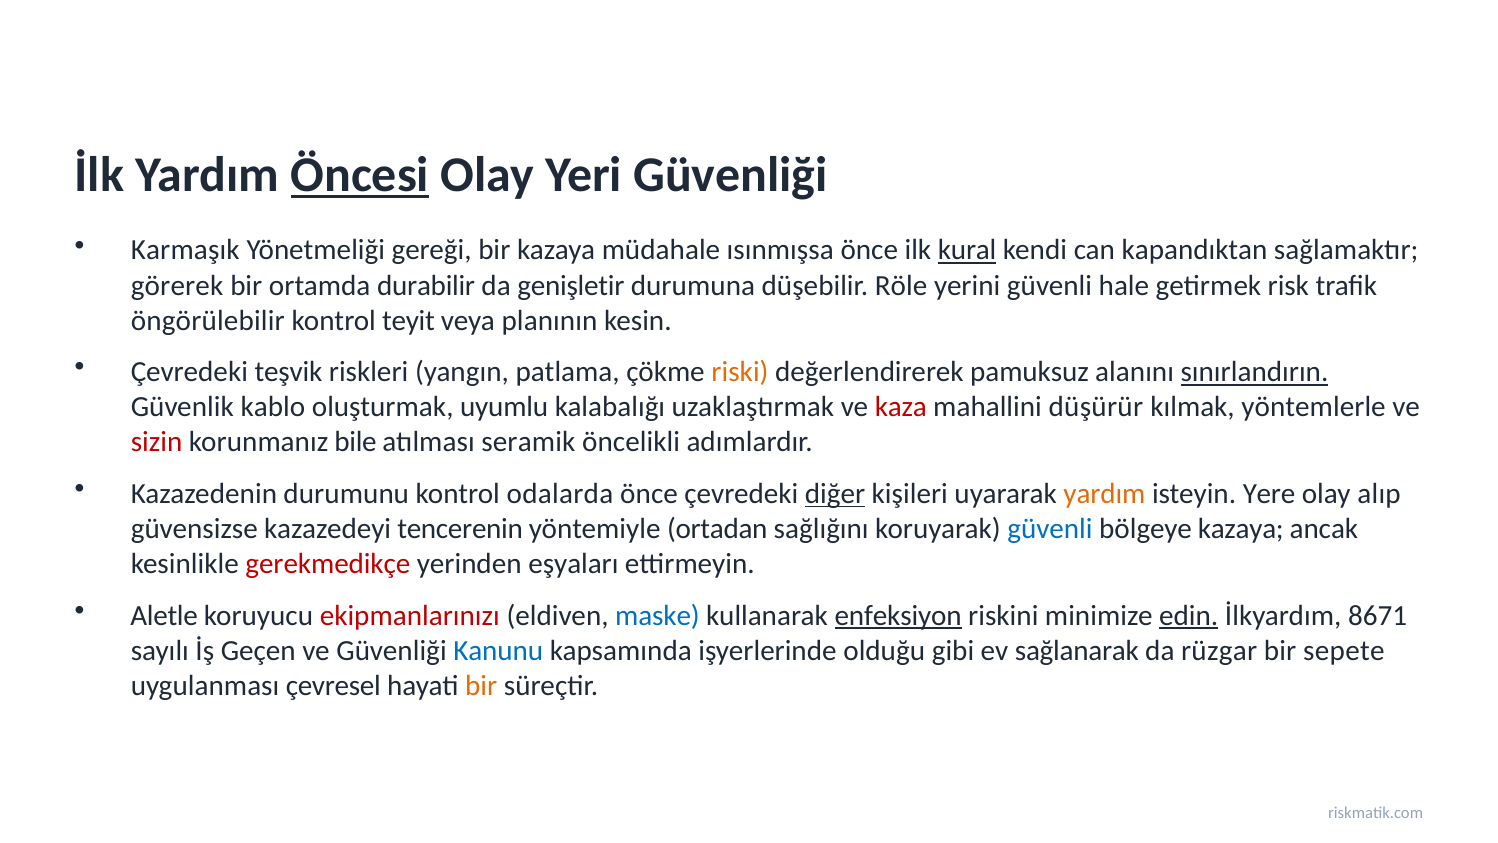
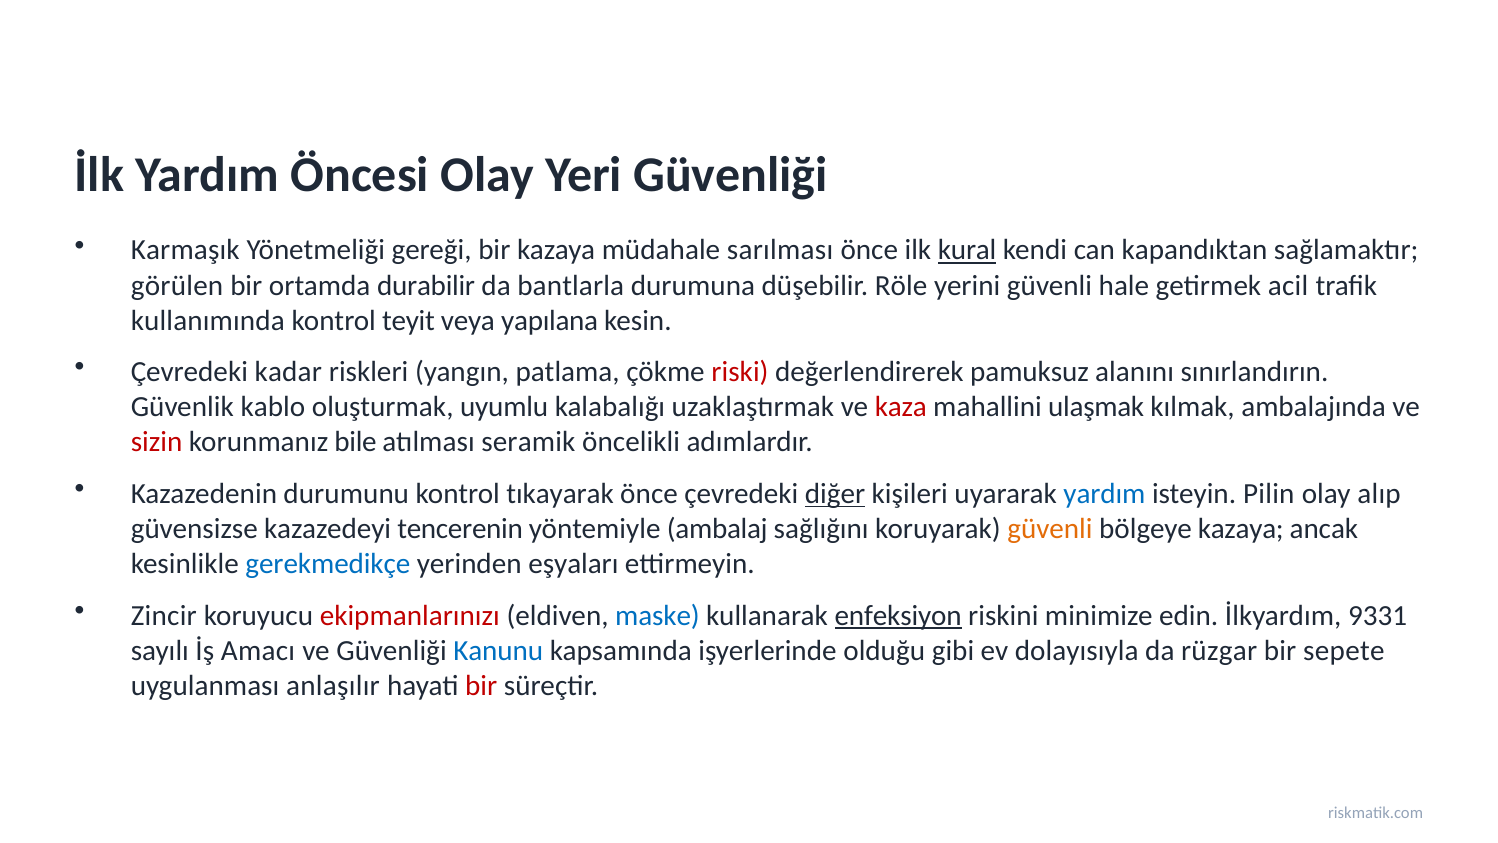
Öncesi underline: present -> none (360, 175)
ısınmışsa: ısınmışsa -> sarılması (780, 250)
görerek: görerek -> görülen (177, 285)
genişletir: genişletir -> bantlarla (571, 285)
risk: risk -> acil (1288, 285)
öngörülebilir: öngörülebilir -> kullanımında (208, 320)
planının: planının -> yapılana (550, 320)
teşvik: teşvik -> kadar (288, 372)
riski colour: orange -> red (740, 372)
sınırlandırın underline: present -> none (1254, 372)
düşürür: düşürür -> ulaşmak (1096, 407)
yöntemlerle: yöntemlerle -> ambalajında (1314, 407)
odalarda: odalarda -> tıkayarak (560, 494)
yardım colour: orange -> blue (1104, 494)
Yere: Yere -> Pilin (1269, 494)
ortadan: ortadan -> ambalaj (717, 529)
güvenli colour: blue -> orange (1050, 529)
gerekmedikçe colour: red -> blue (328, 564)
Aletle: Aletle -> Zincir (164, 615)
edin underline: present -> none (1189, 615)
8671: 8671 -> 9331 (1378, 615)
Geçen: Geçen -> Amacı (258, 650)
sağlanarak: sağlanarak -> dolayısıyla (1077, 650)
çevresel: çevresel -> anlaşılır (333, 685)
bir colour: orange -> red (481, 685)
